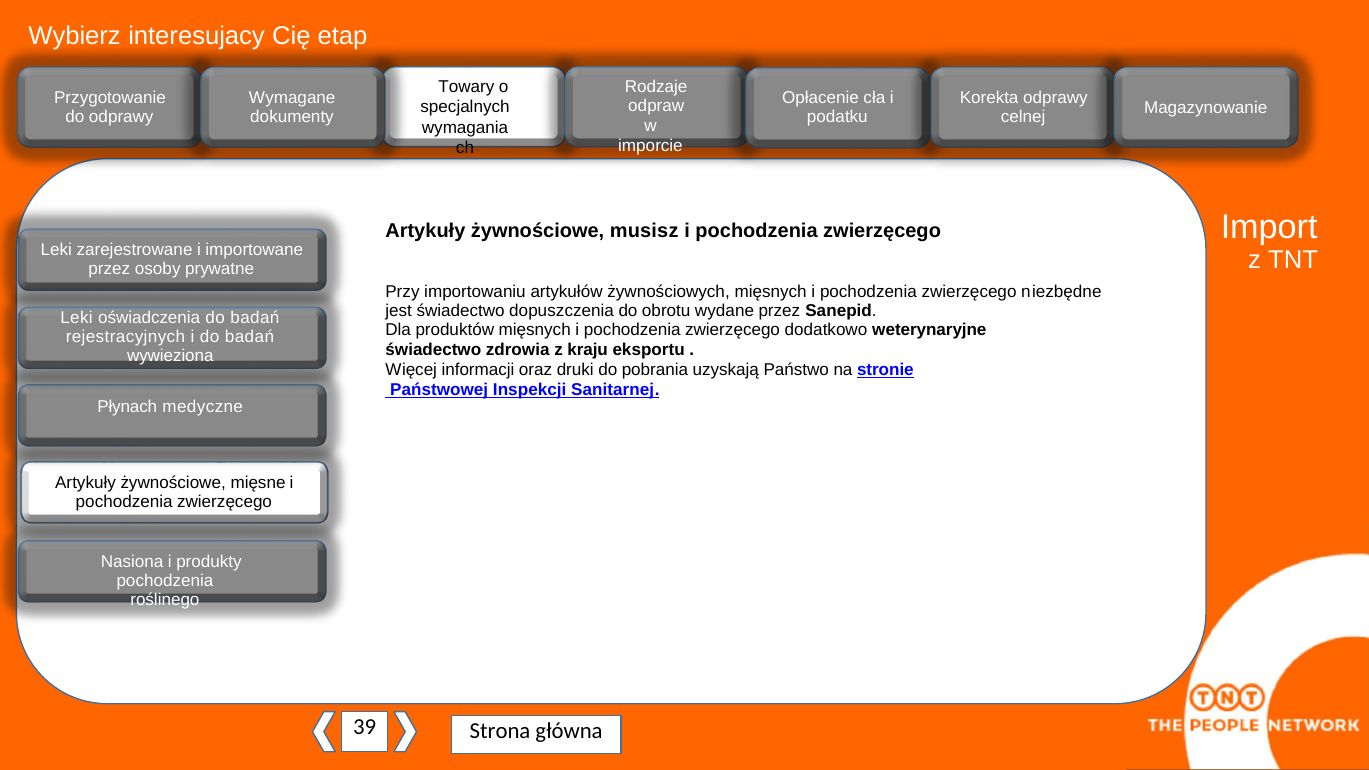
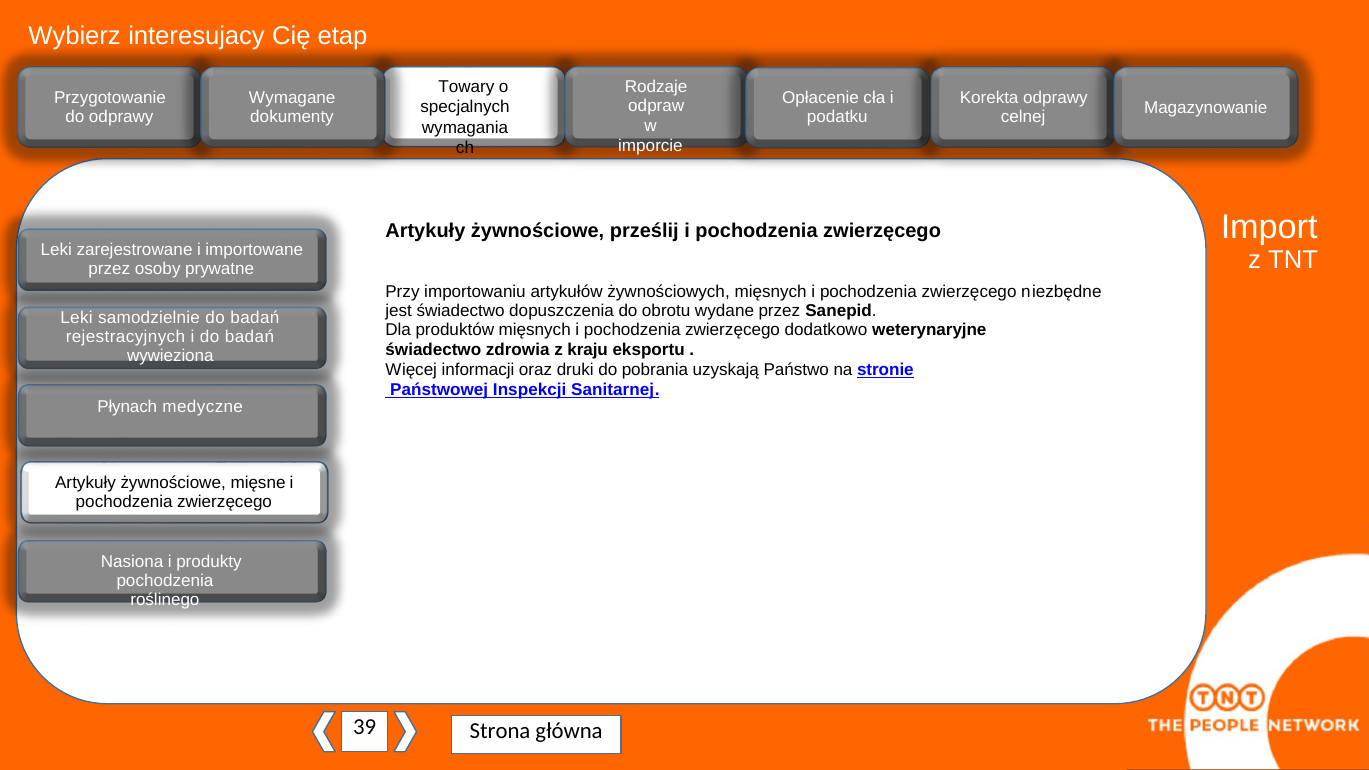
musisz: musisz -> prześlij (644, 231)
oświadczenia: oświadczenia -> samodzielnie (149, 318)
